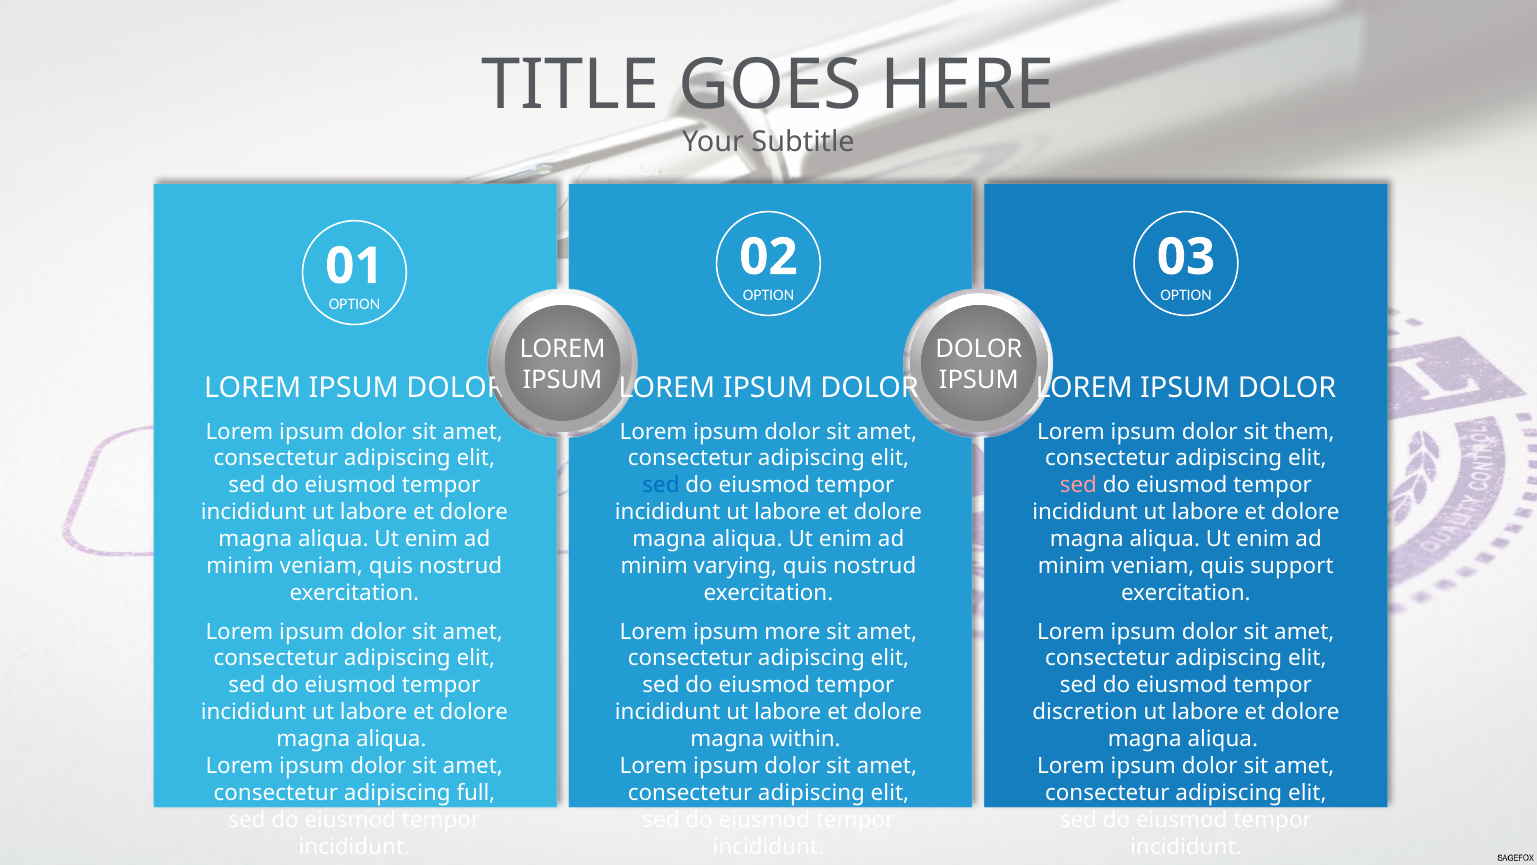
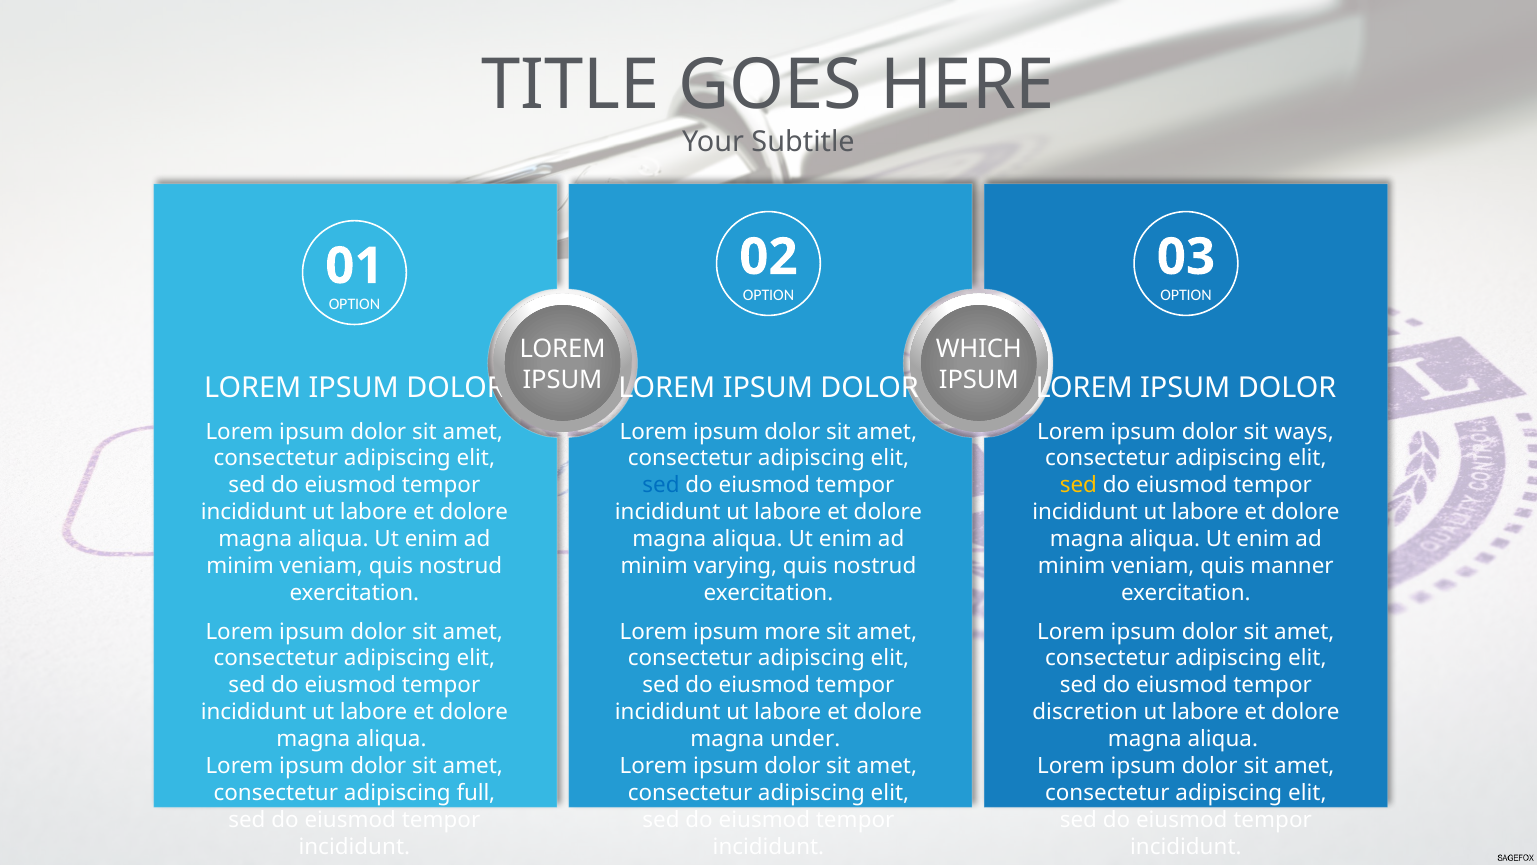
DOLOR: DOLOR -> WHICH (979, 349)
them: them -> ways (1304, 431)
sed colour: pink -> yellow (1078, 485)
support: support -> manner (1292, 566)
within: within -> under (805, 739)
